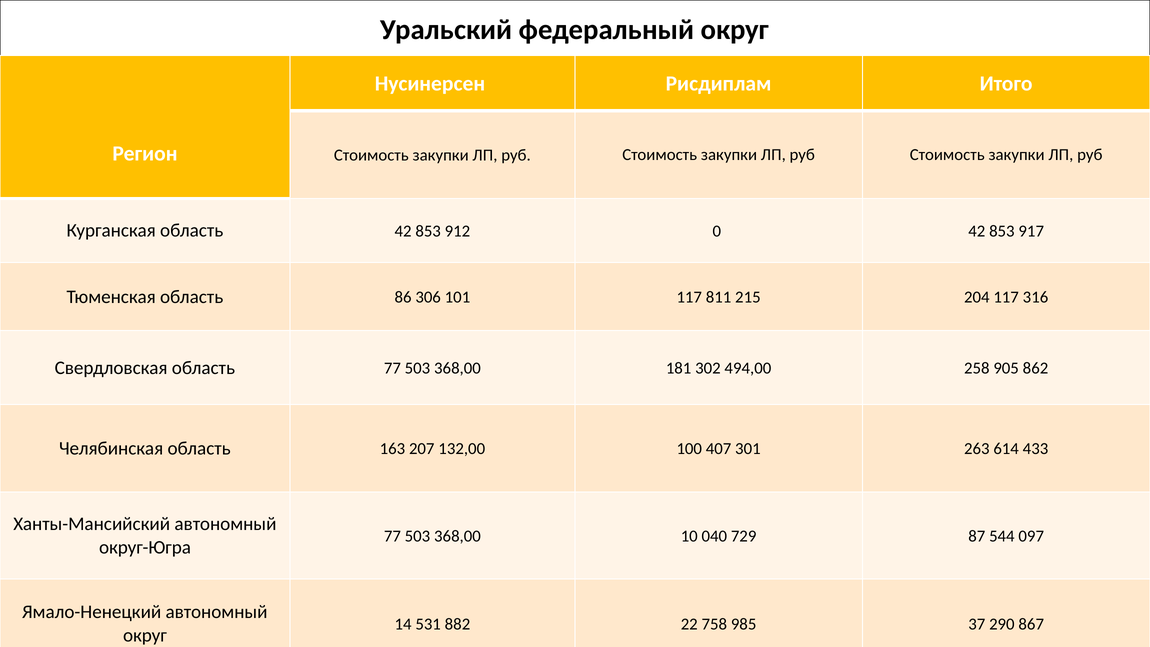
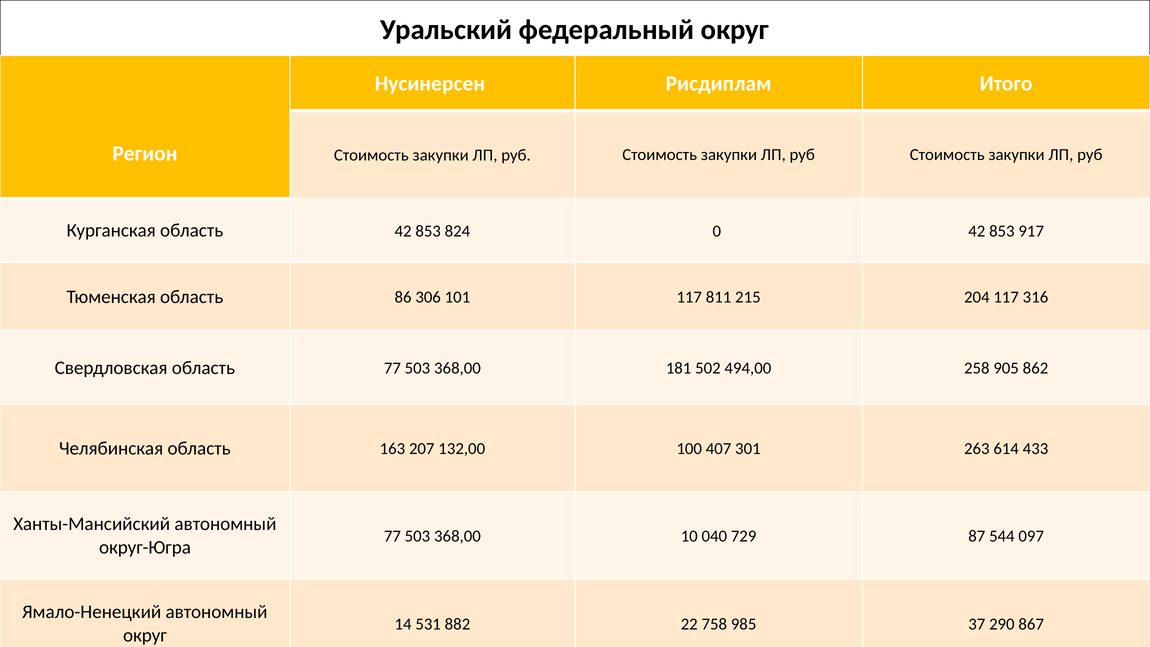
912: 912 -> 824 (457, 231)
302: 302 -> 502 (708, 368)
